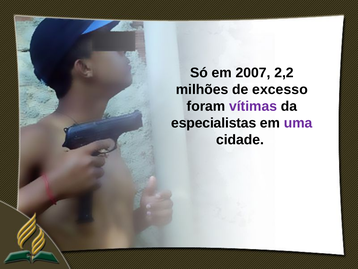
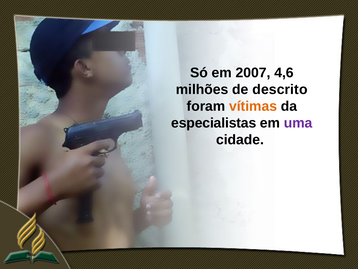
2,2: 2,2 -> 4,6 (284, 73)
excesso: excesso -> descrito (280, 89)
vítimas colour: purple -> orange (253, 106)
